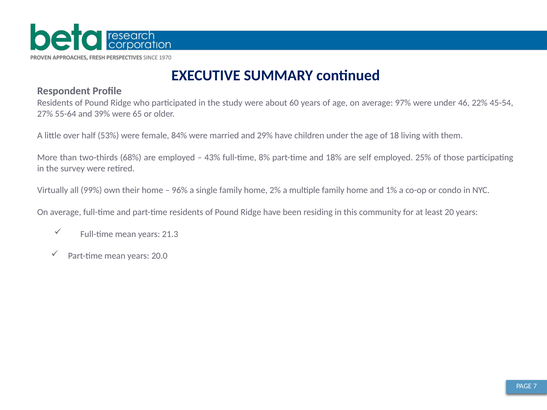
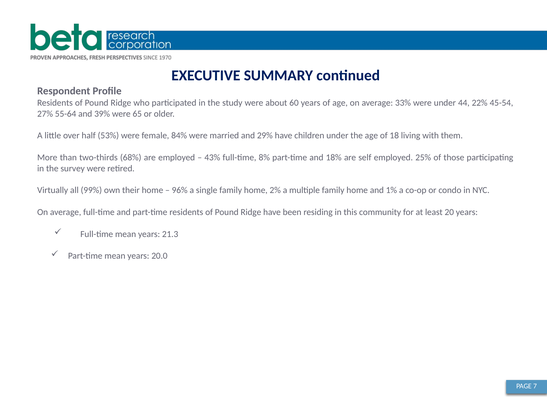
97%: 97% -> 33% (403, 103)
46: 46 -> 44 (464, 103)
